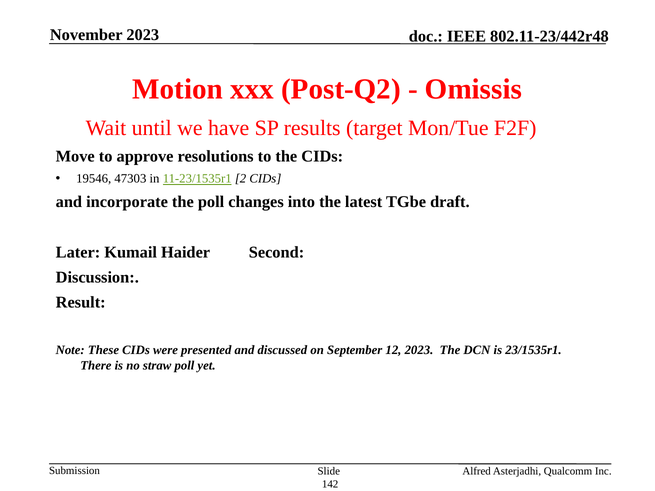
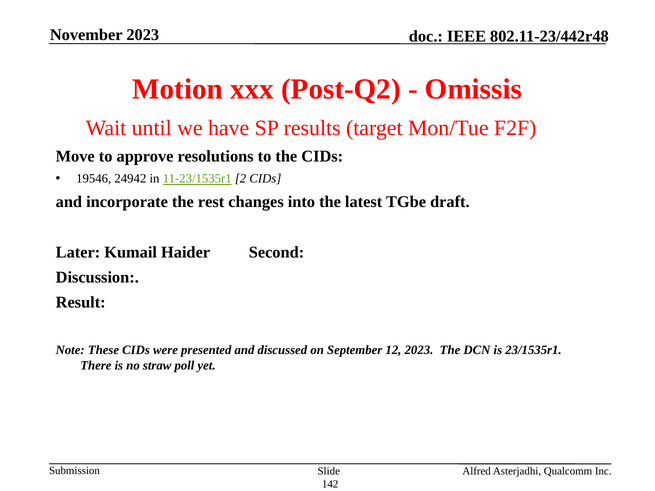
47303: 47303 -> 24942 (130, 179)
the poll: poll -> rest (211, 202)
